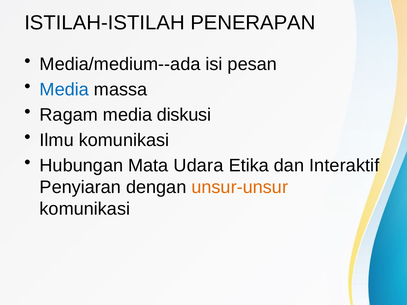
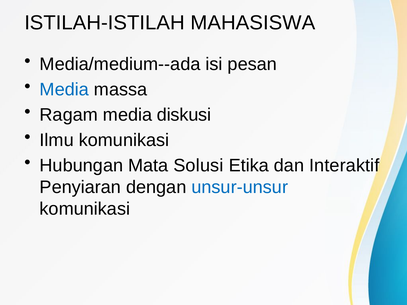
PENERAPAN: PENERAPAN -> MAHASISWA (253, 23)
Udara: Udara -> Solusi (198, 166)
unsur-unsur colour: orange -> blue (240, 187)
